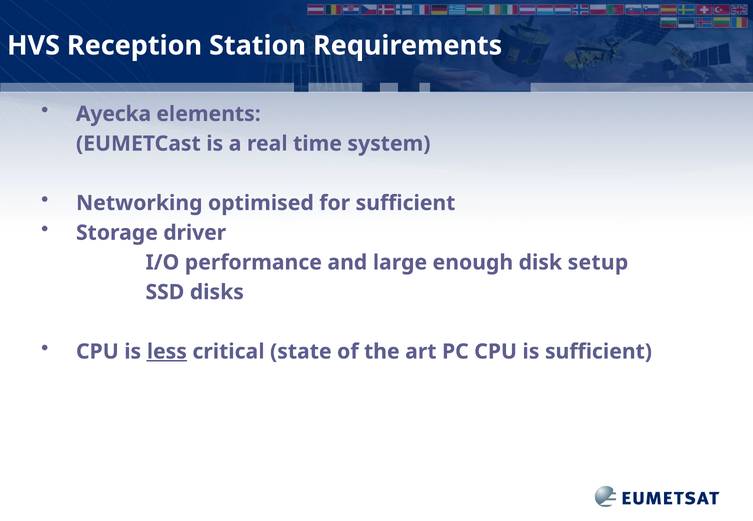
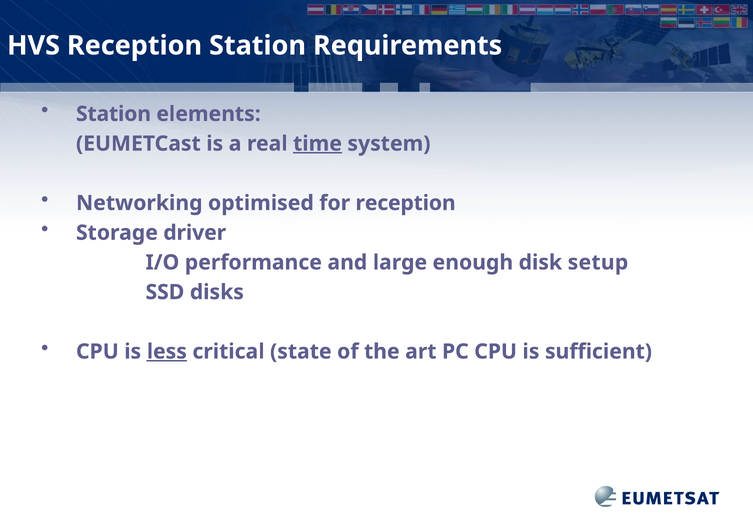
Ayecka: Ayecka -> Station (114, 114)
time underline: none -> present (318, 144)
for sufficient: sufficient -> reception (406, 203)
